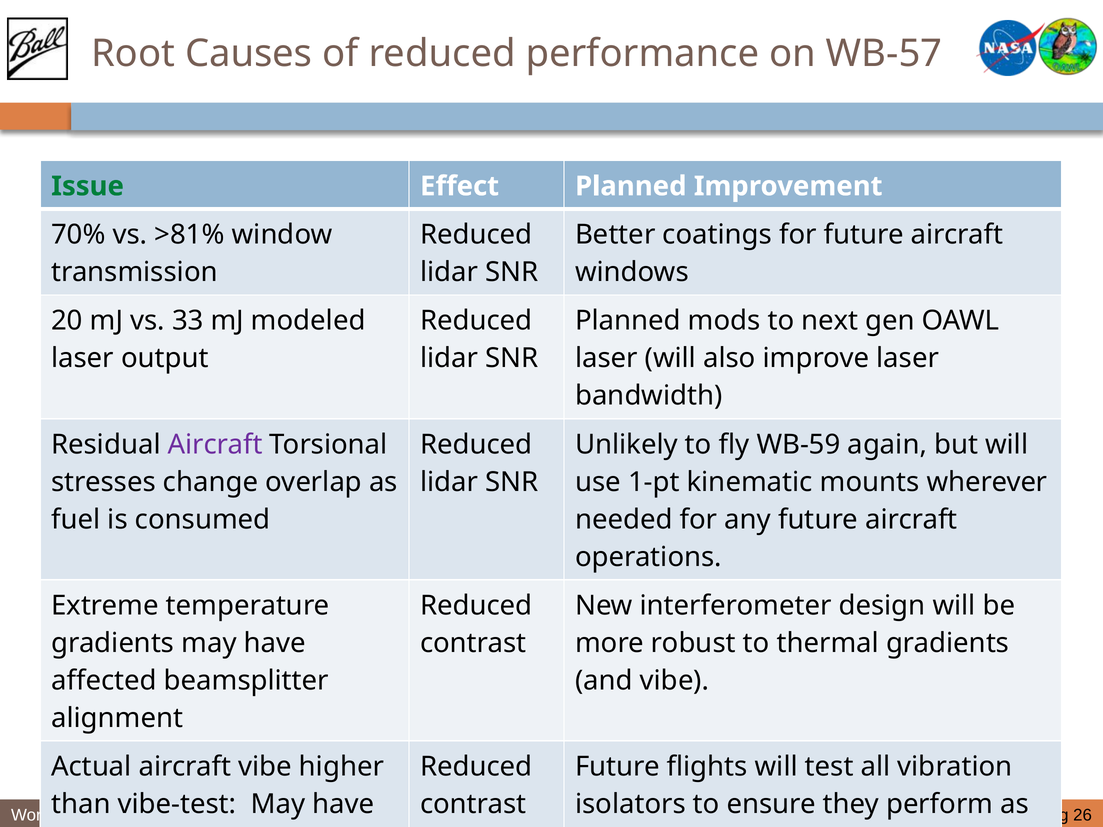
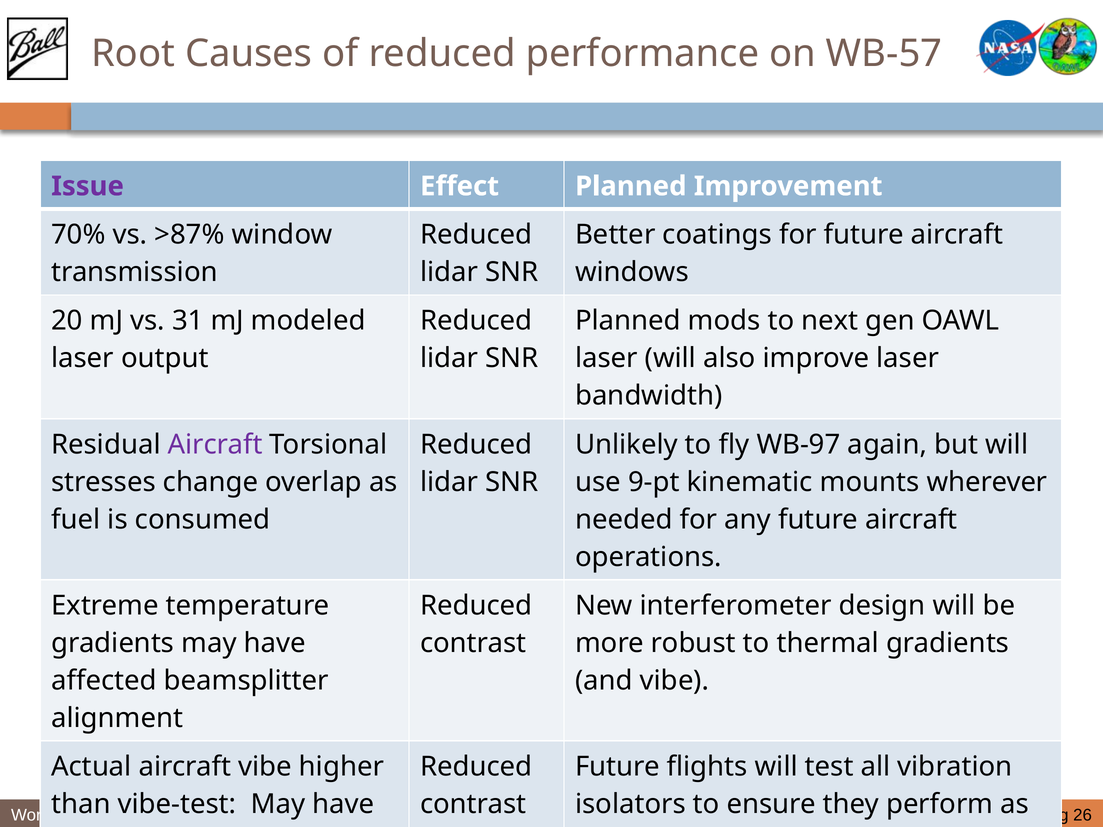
Issue colour: green -> purple (88, 186)
>81%: >81% -> >87% (190, 235)
33: 33 -> 31 (188, 321)
WB-59: WB-59 -> WB-97 (799, 445)
1-pt: 1-pt -> 9-pt (654, 482)
